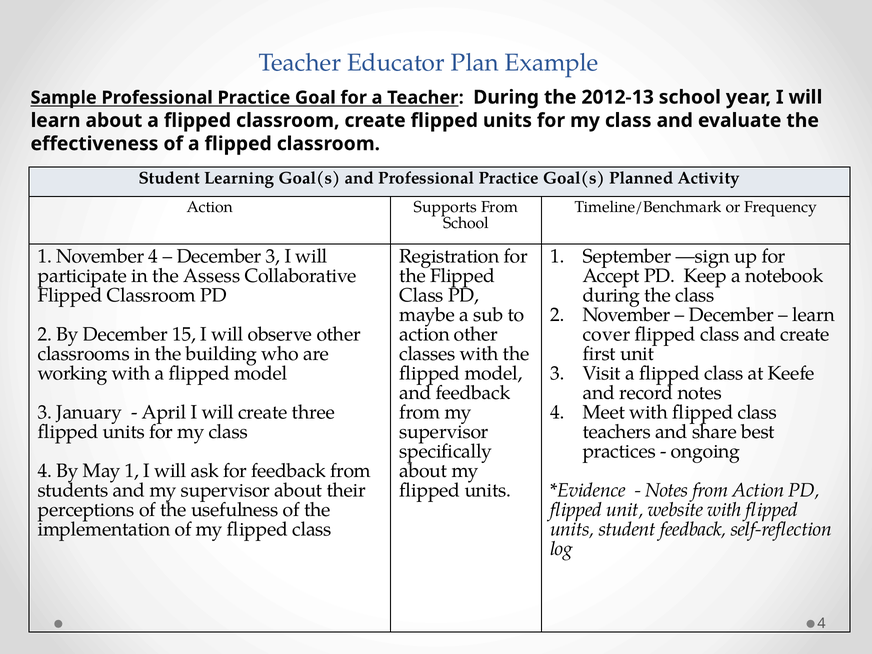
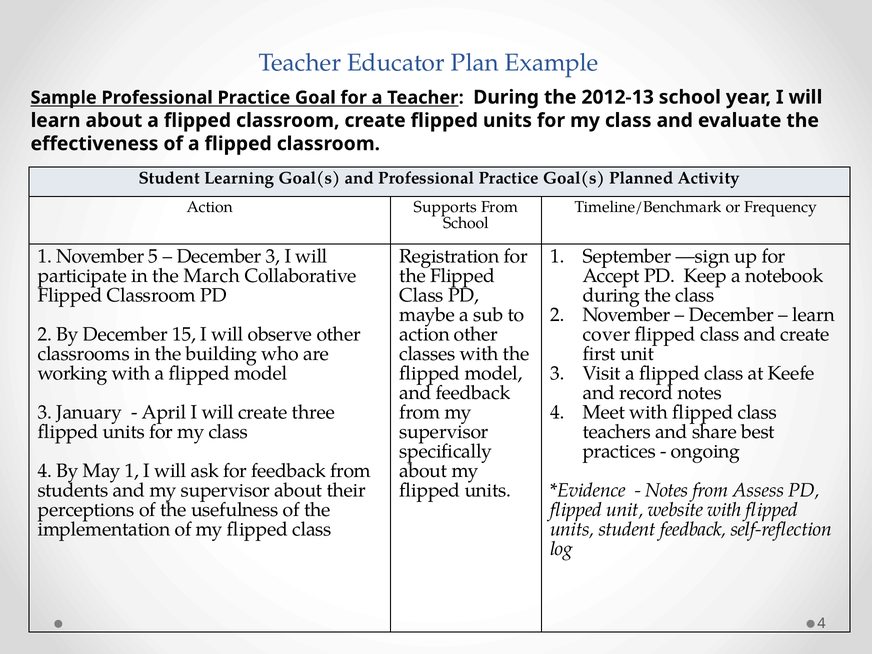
November 4: 4 -> 5 (153, 256)
Assess: Assess -> March (212, 276)
from Action: Action -> Assess (758, 490)
